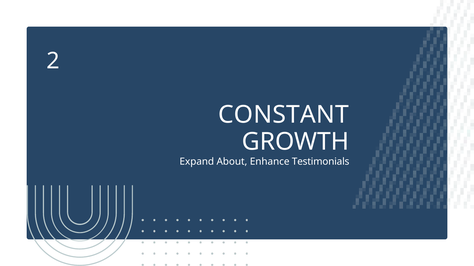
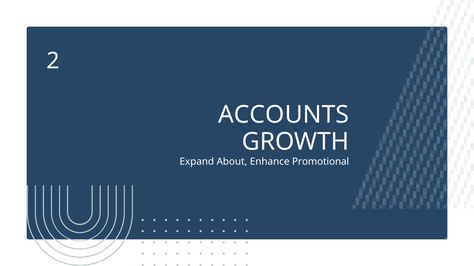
CONSTANT: CONSTANT -> ACCOUNTS (284, 115)
Testimonials: Testimonials -> Promotional (321, 162)
